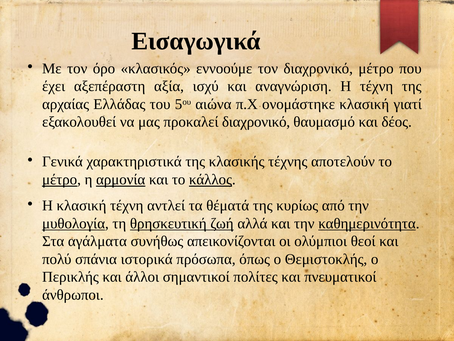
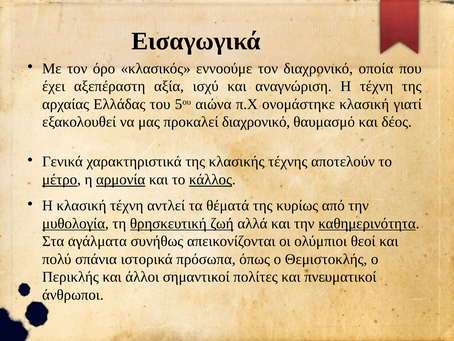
διαχρονικό μέτρο: μέτρο -> οποία (376, 68)
